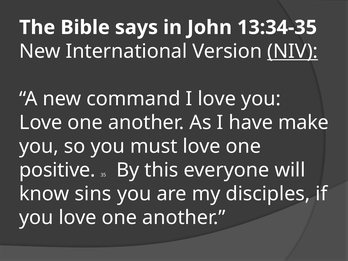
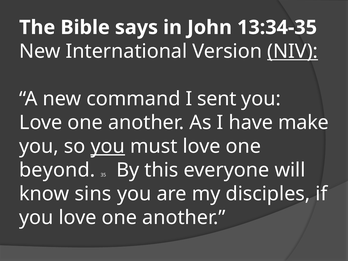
I love: love -> sent (217, 99)
you underline: none -> present (108, 146)
positive: positive -> beyond (57, 170)
